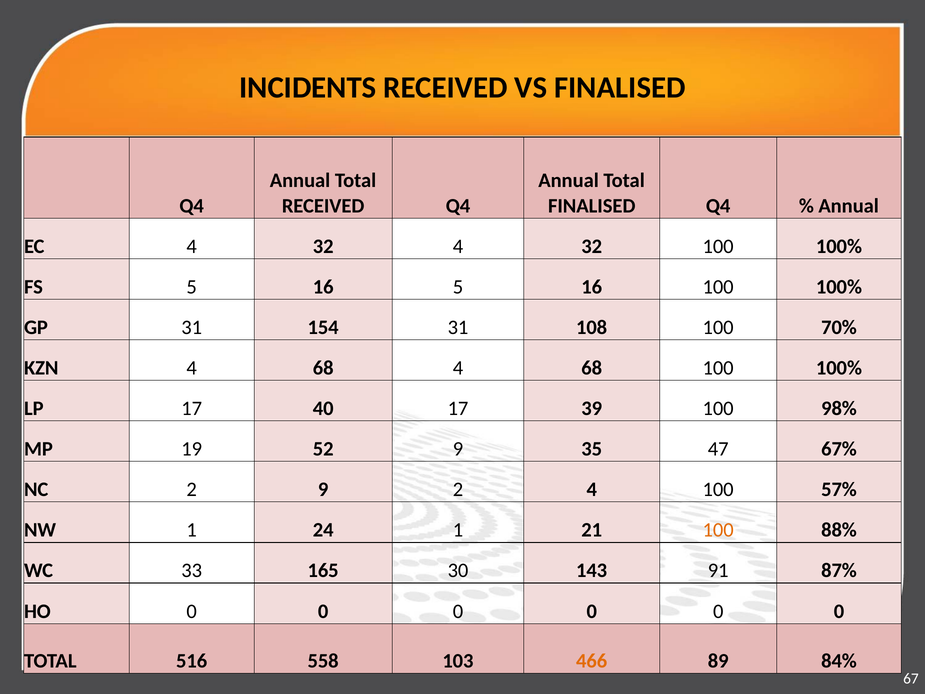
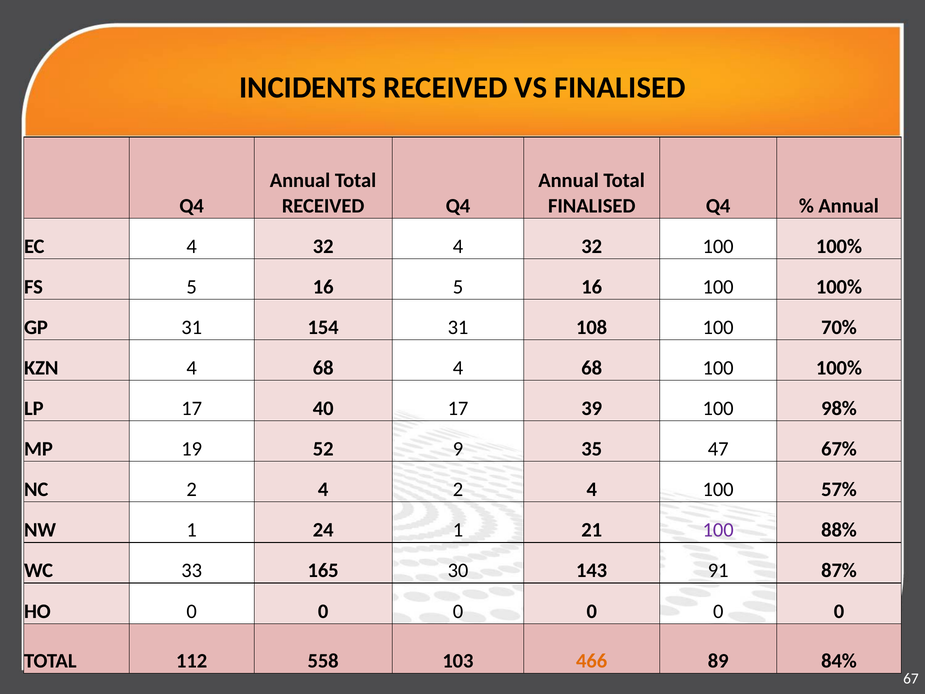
NC 2 9: 9 -> 4 (323, 489)
100 colour: orange -> purple (718, 530)
516: 516 -> 112 (192, 661)
